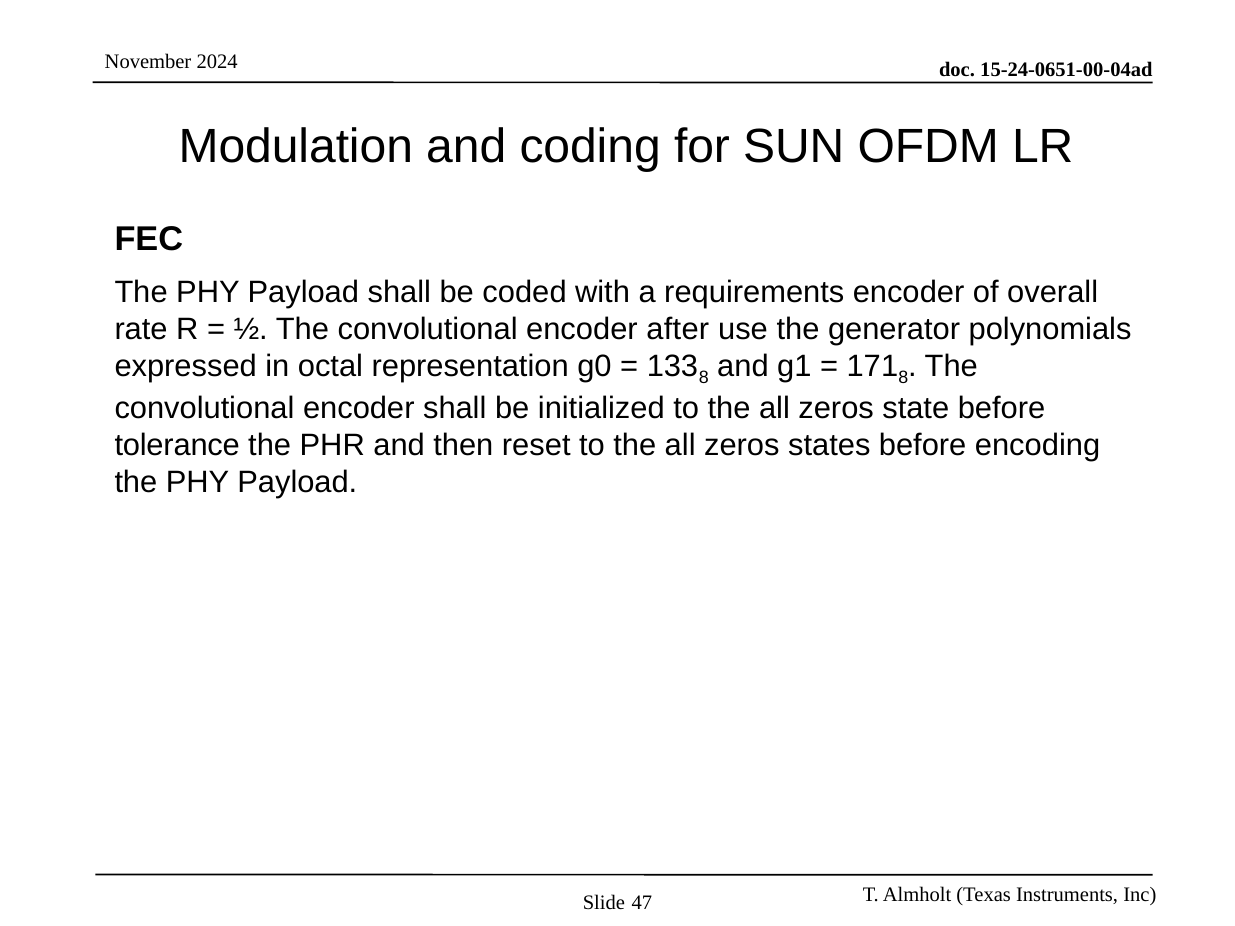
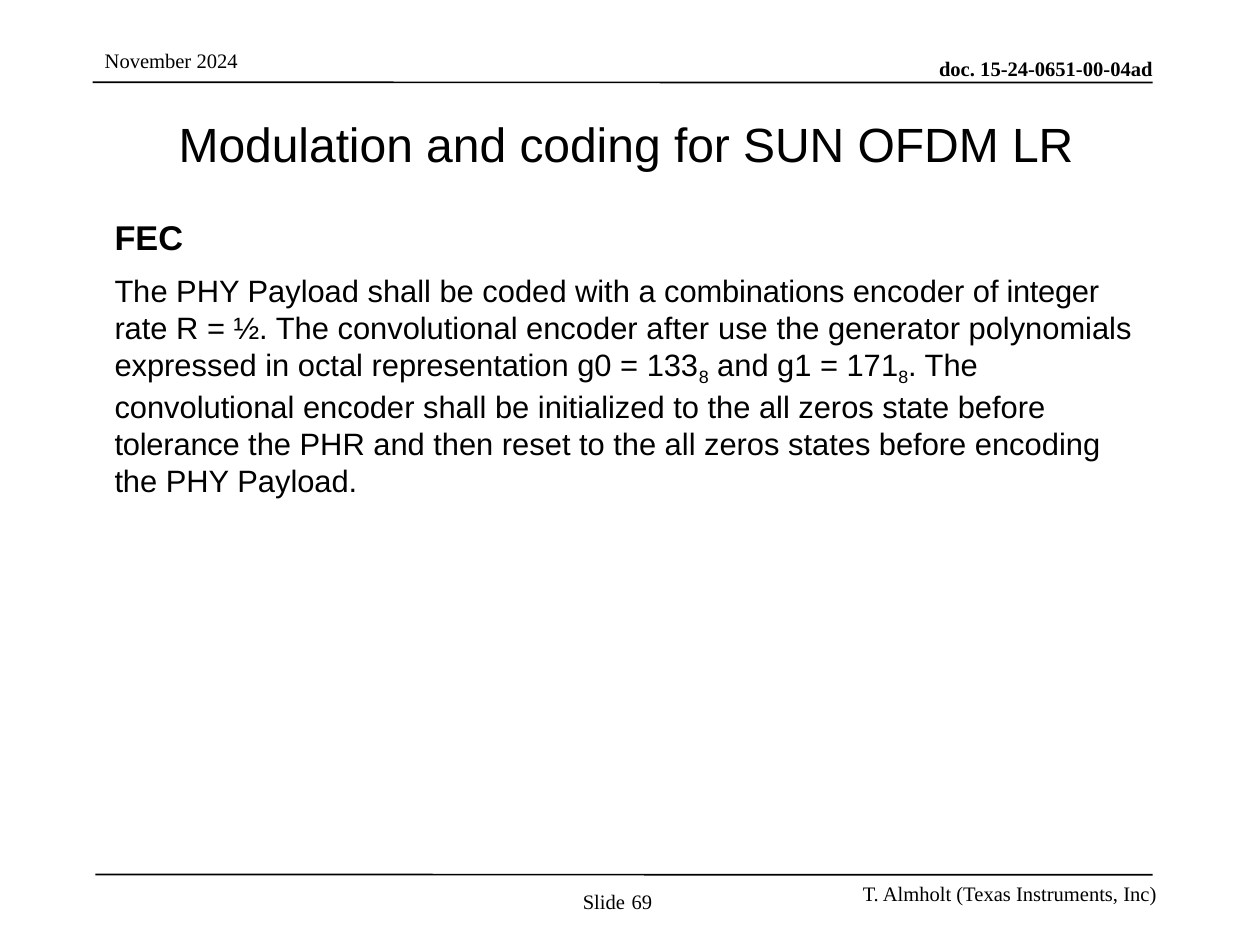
requirements: requirements -> combinations (754, 292)
overall: overall -> integer (1053, 292)
47: 47 -> 69 (642, 903)
